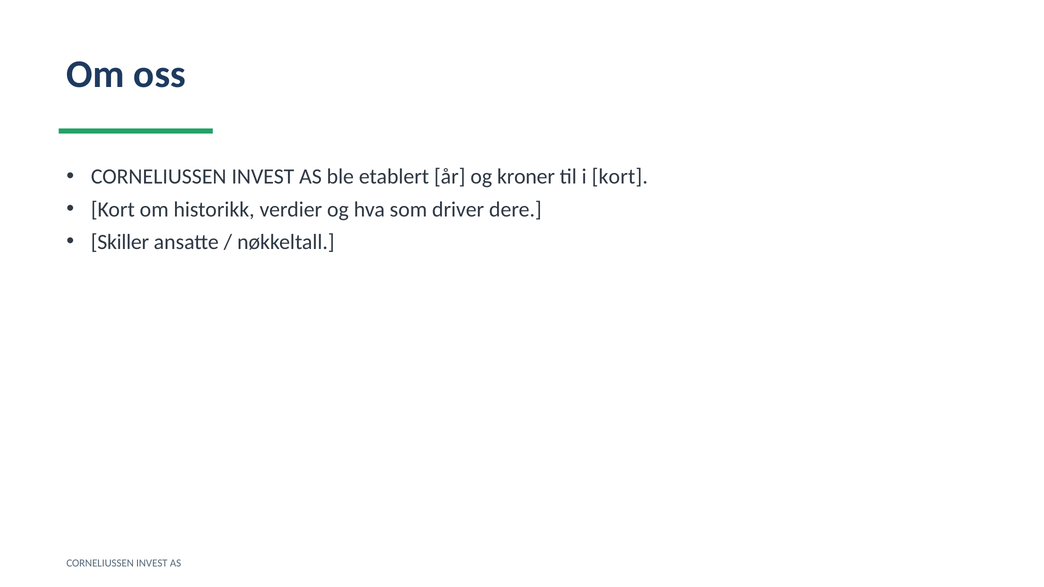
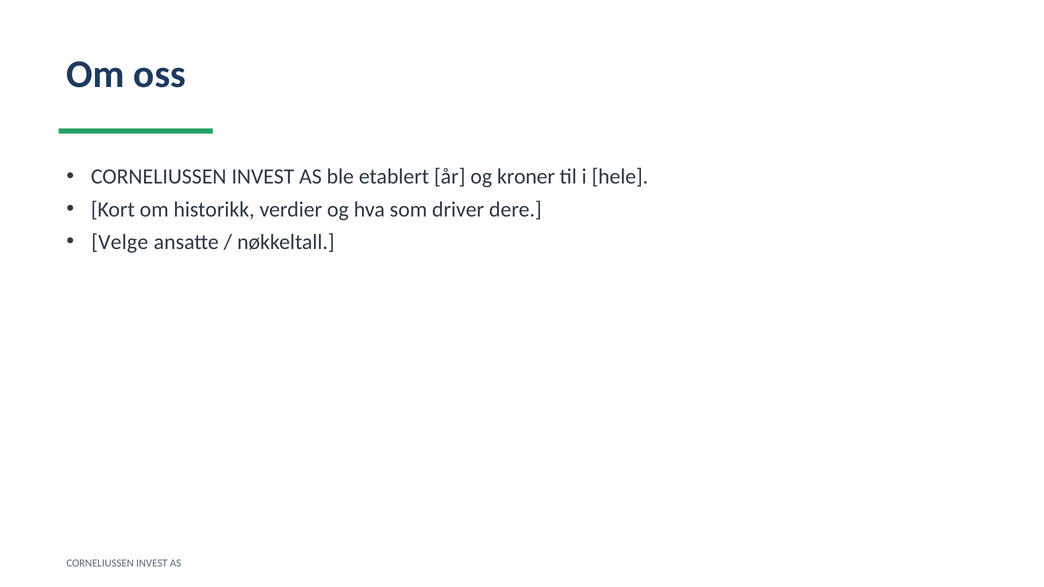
i kort: kort -> hele (620, 177)
Skiller: Skiller -> Velge (120, 242)
